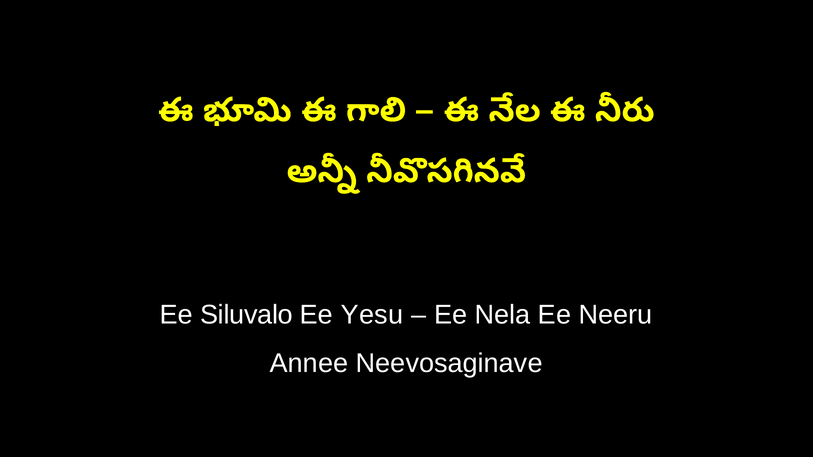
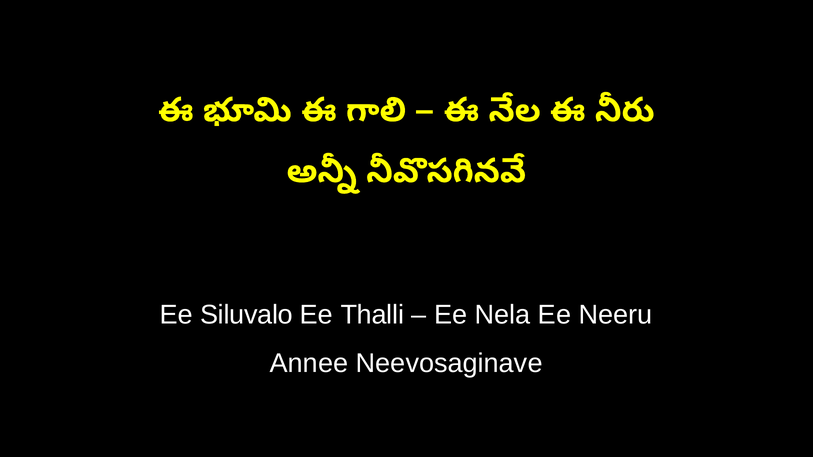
Yesu: Yesu -> Thalli (372, 315)
